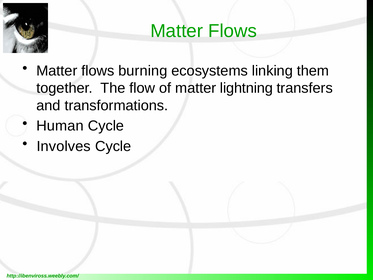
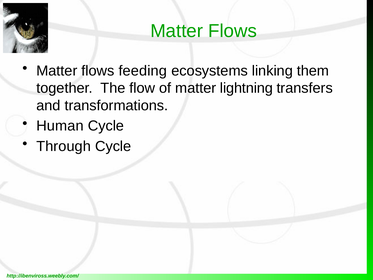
burning: burning -> feeding (143, 71)
Involves: Involves -> Through (64, 146)
